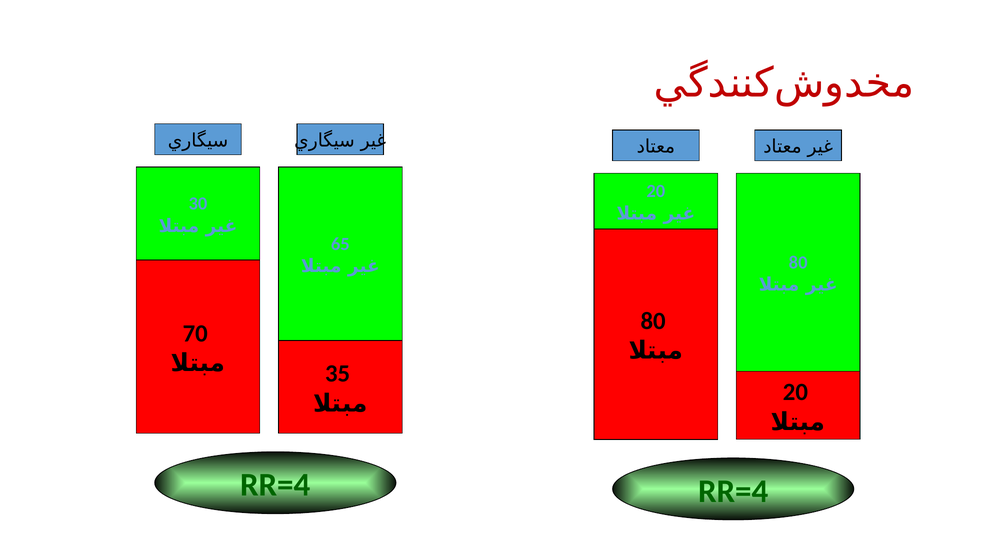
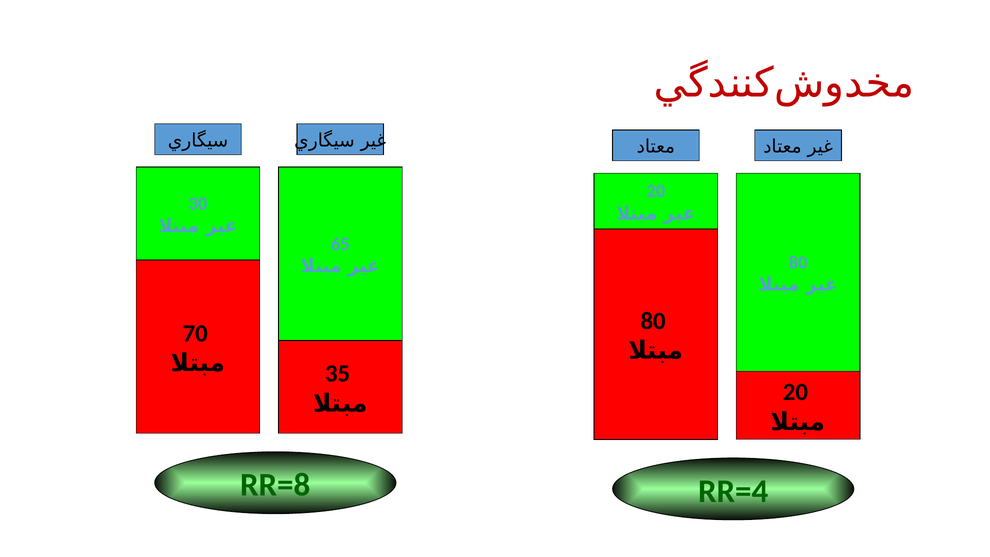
RR=4: RR=4 -> RR=8 (275, 485)
